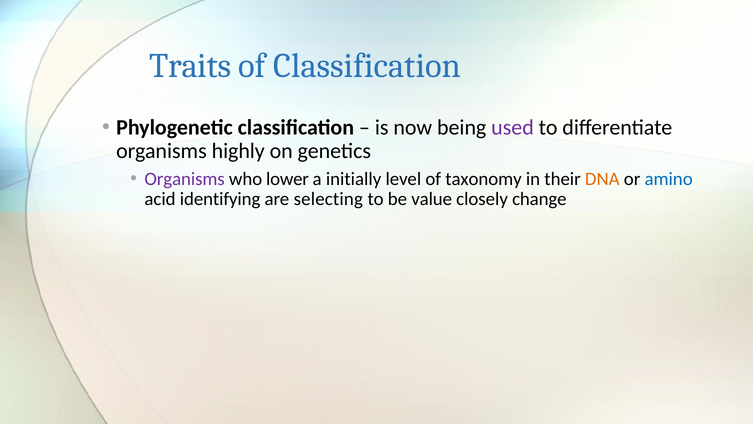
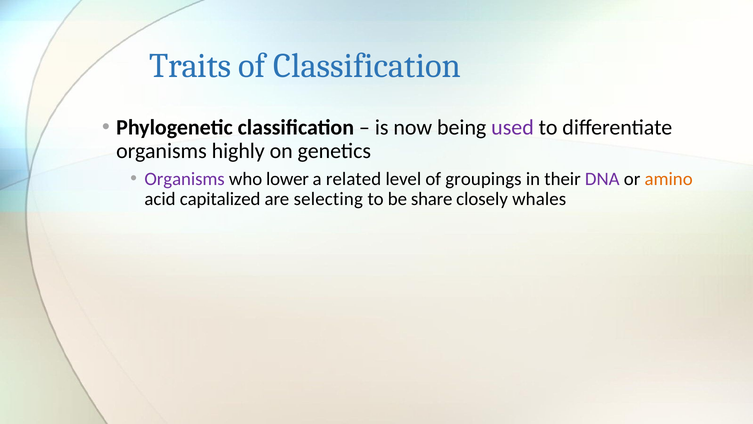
initially: initially -> related (354, 179)
taxonomy: taxonomy -> groupings (483, 179)
DNA colour: orange -> purple (602, 179)
amino colour: blue -> orange (669, 179)
identifying: identifying -> capitalized (220, 199)
value: value -> share (432, 199)
change: change -> whales (539, 199)
